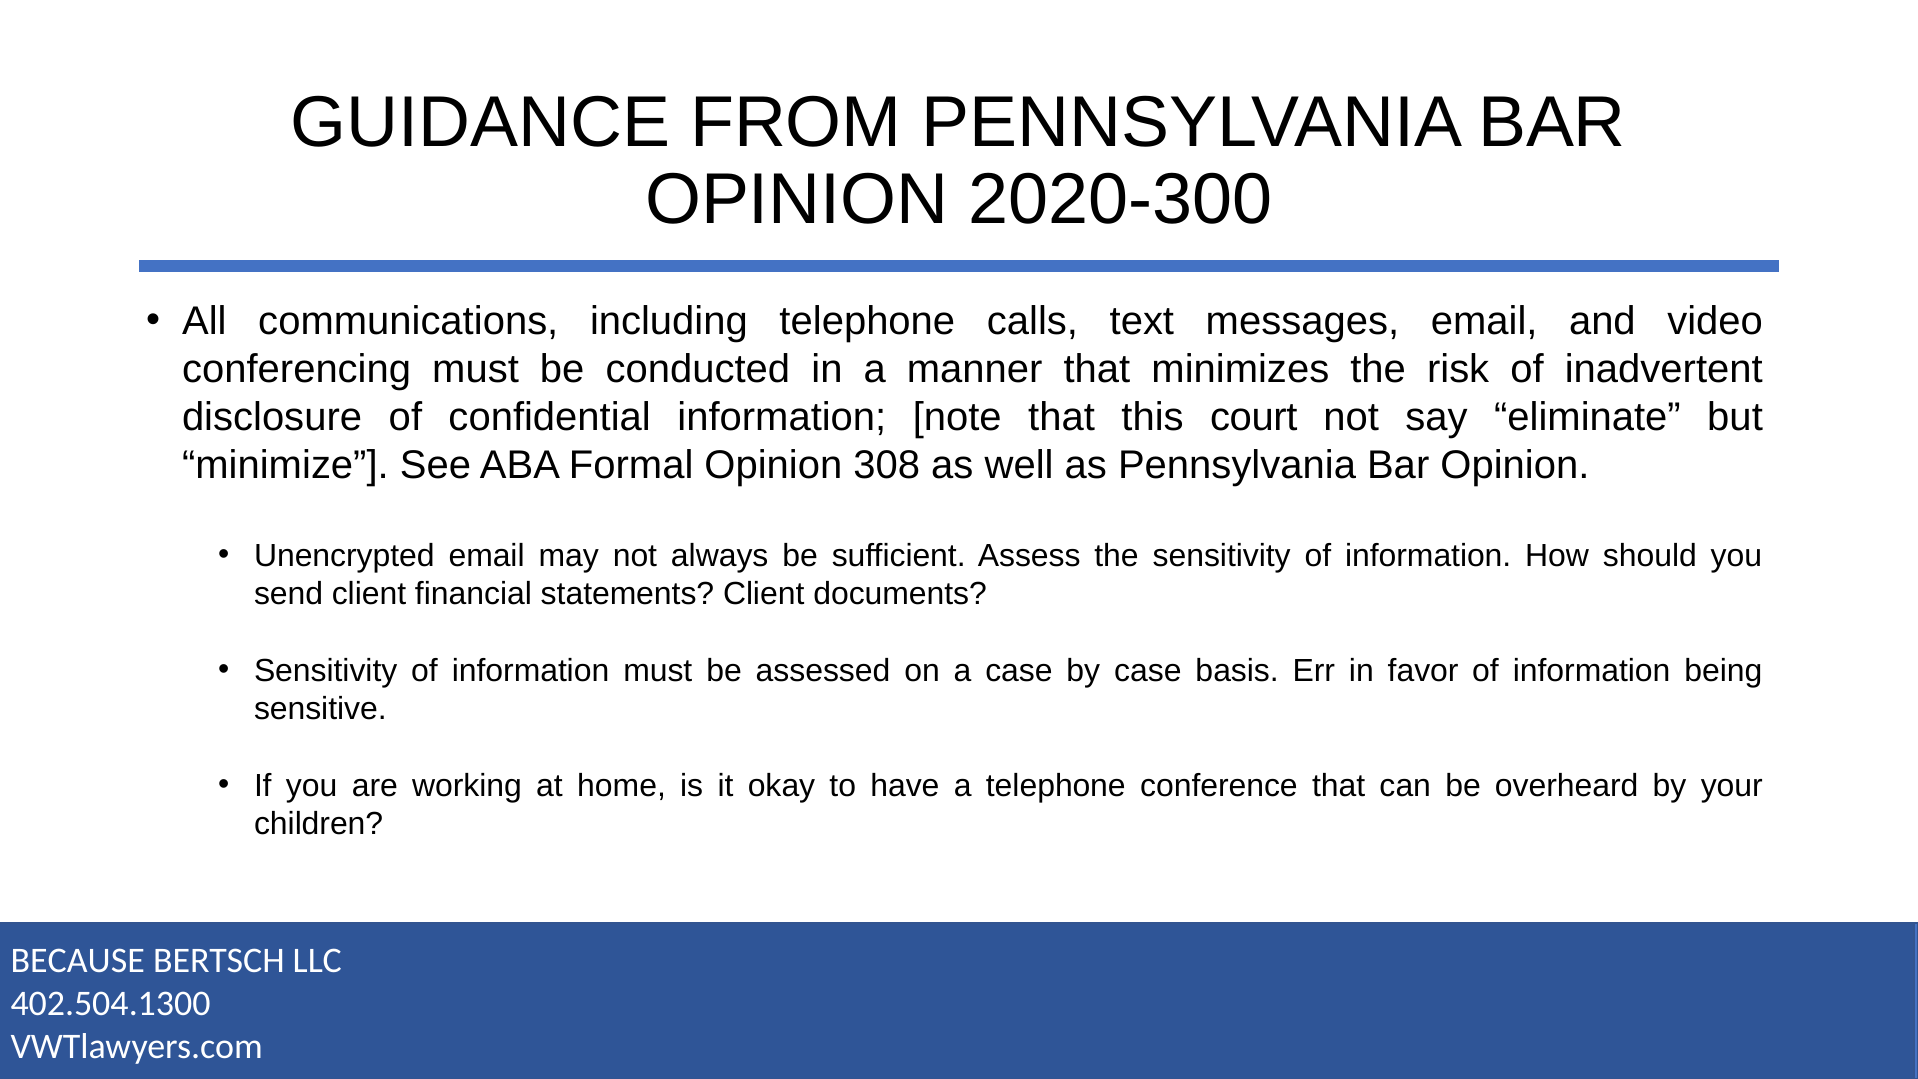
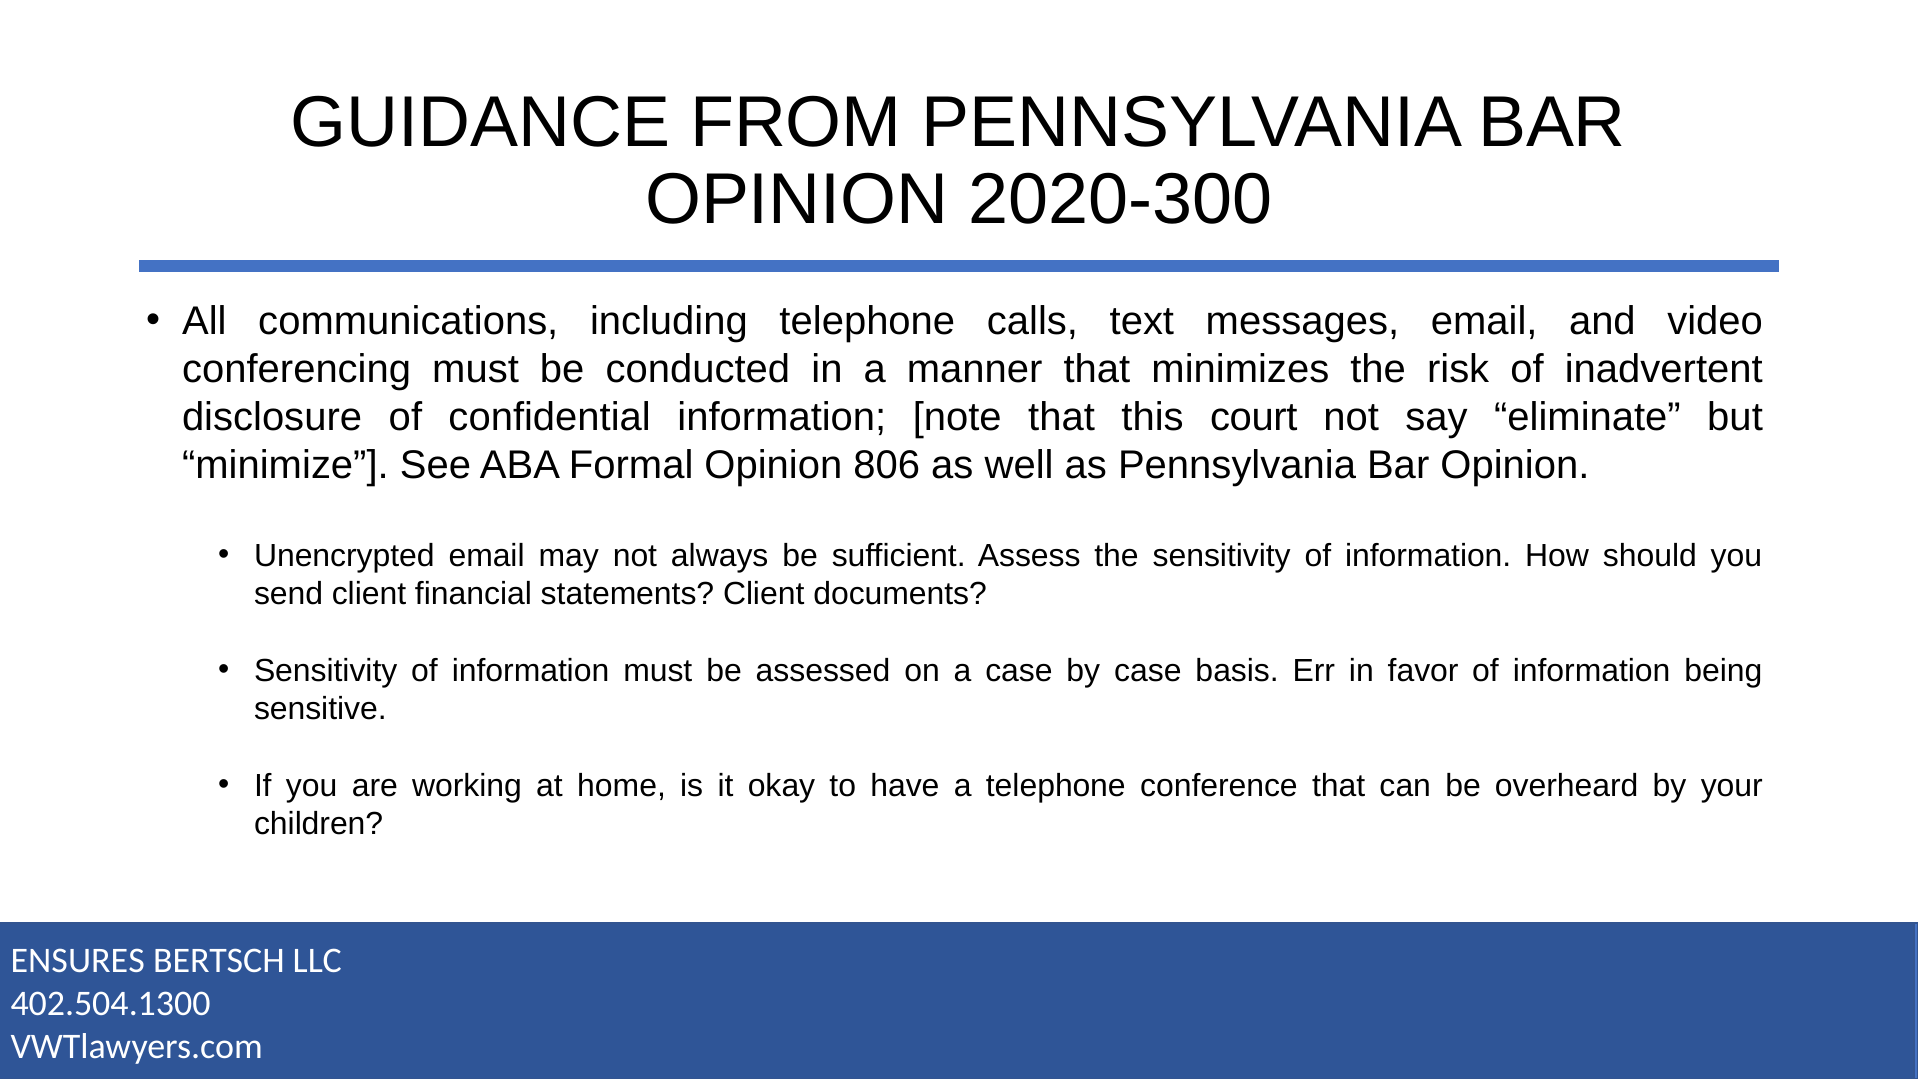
308: 308 -> 806 (887, 465)
BECAUSE: BECAUSE -> ENSURES (78, 960)
